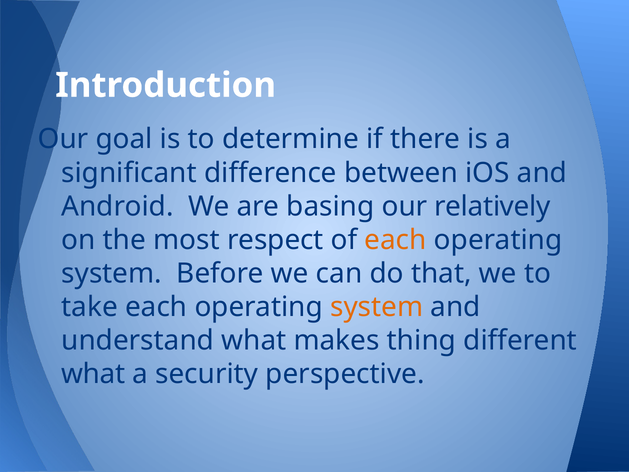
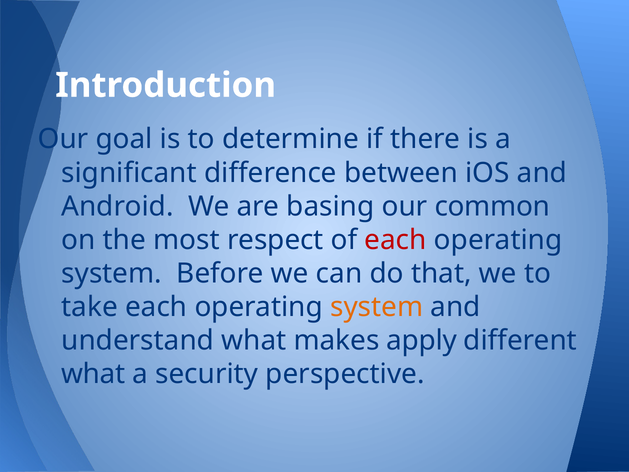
relatively: relatively -> common (492, 206)
each colour: orange -> red (396, 240)
thing: thing -> apply (422, 340)
